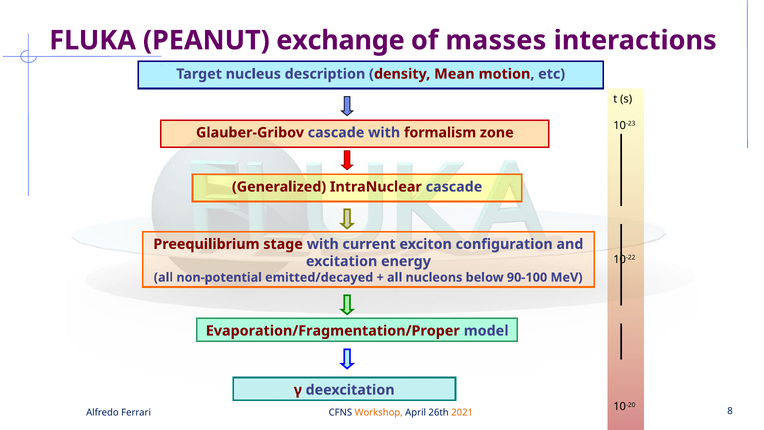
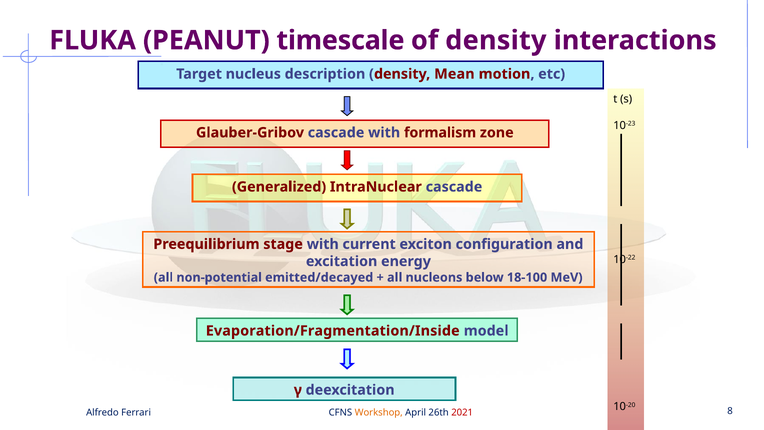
exchange: exchange -> timescale (340, 40)
of masses: masses -> density (496, 40)
90-100: 90-100 -> 18-100 (527, 277)
Evaporation/Fragmentation/Proper: Evaporation/Fragmentation/Proper -> Evaporation/Fragmentation/Inside (333, 331)
2021 colour: orange -> red (462, 412)
